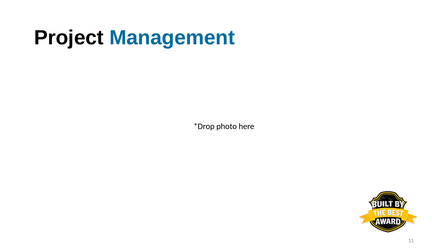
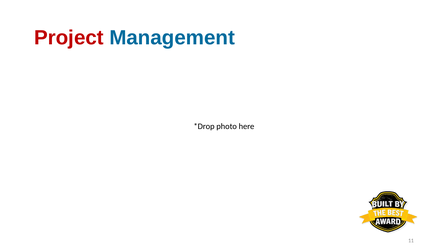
Project colour: black -> red (69, 38)
